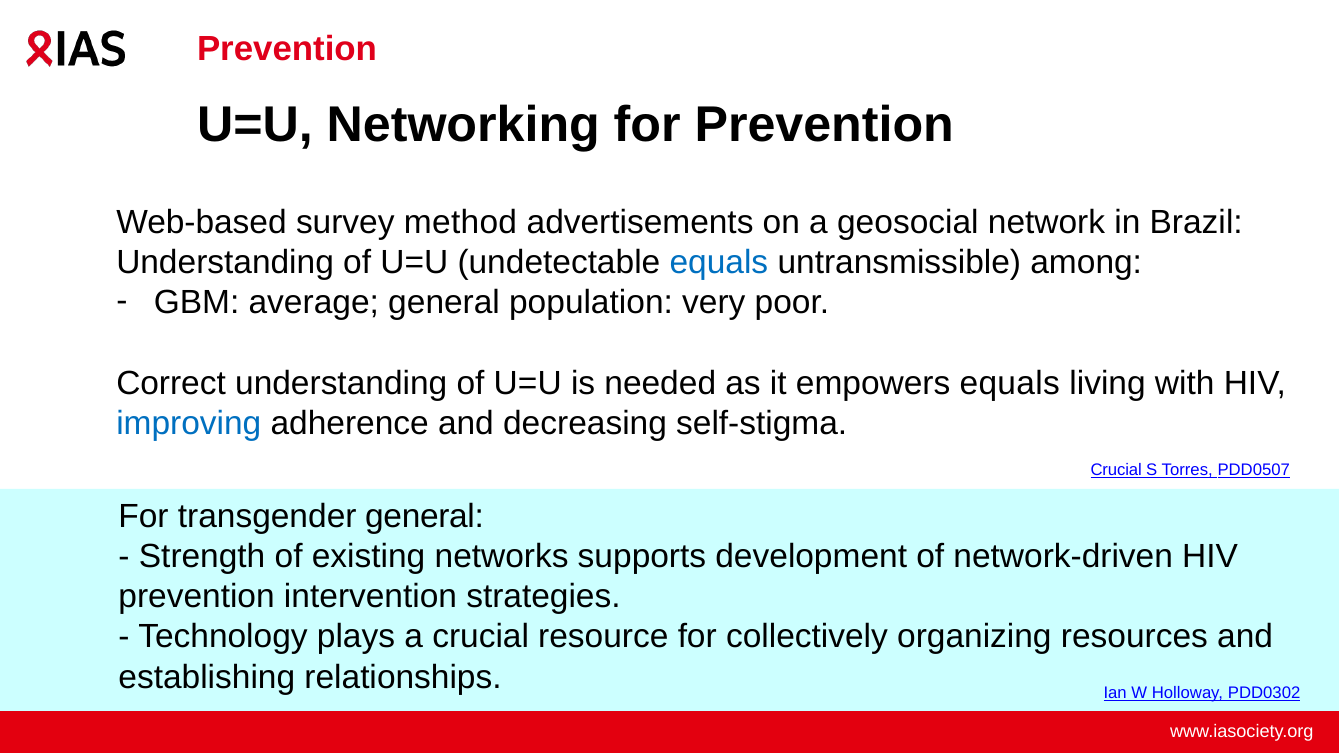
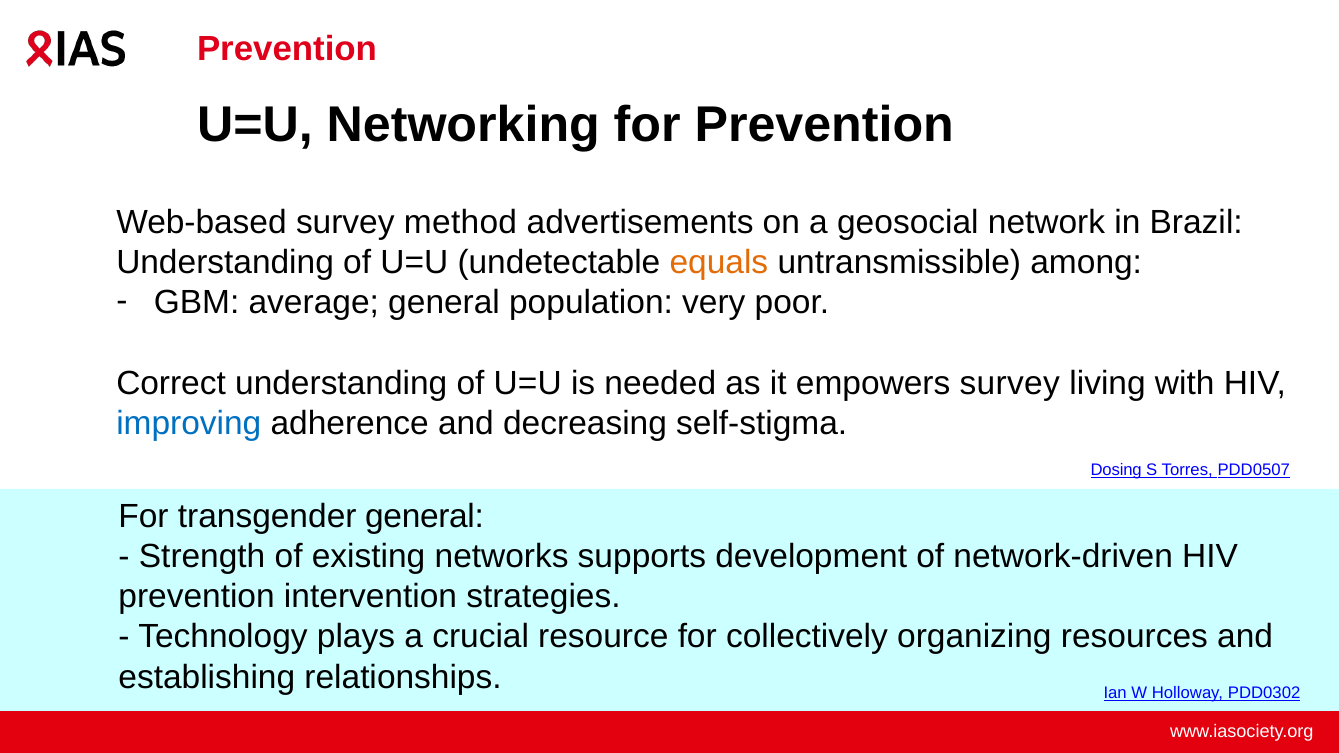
equals colour: blue -> orange (719, 263)
empowers equals: equals -> survey (1010, 383)
Crucial: Crucial -> Dosing (1116, 470)
